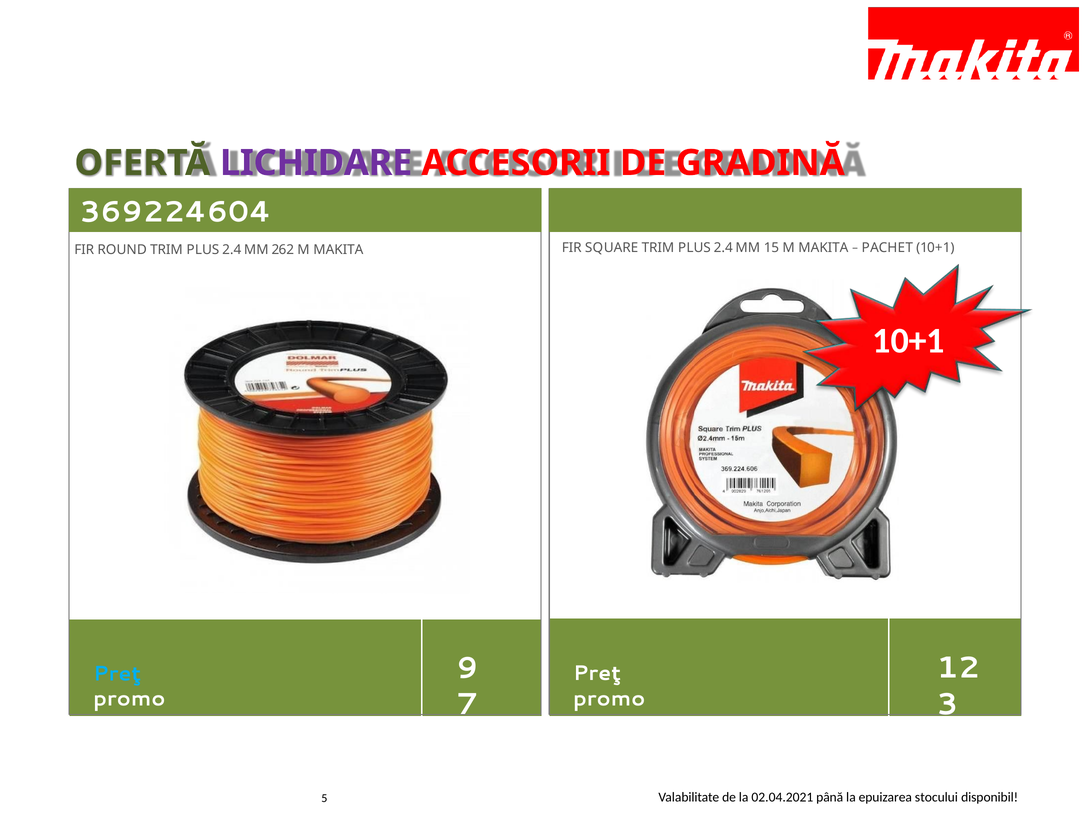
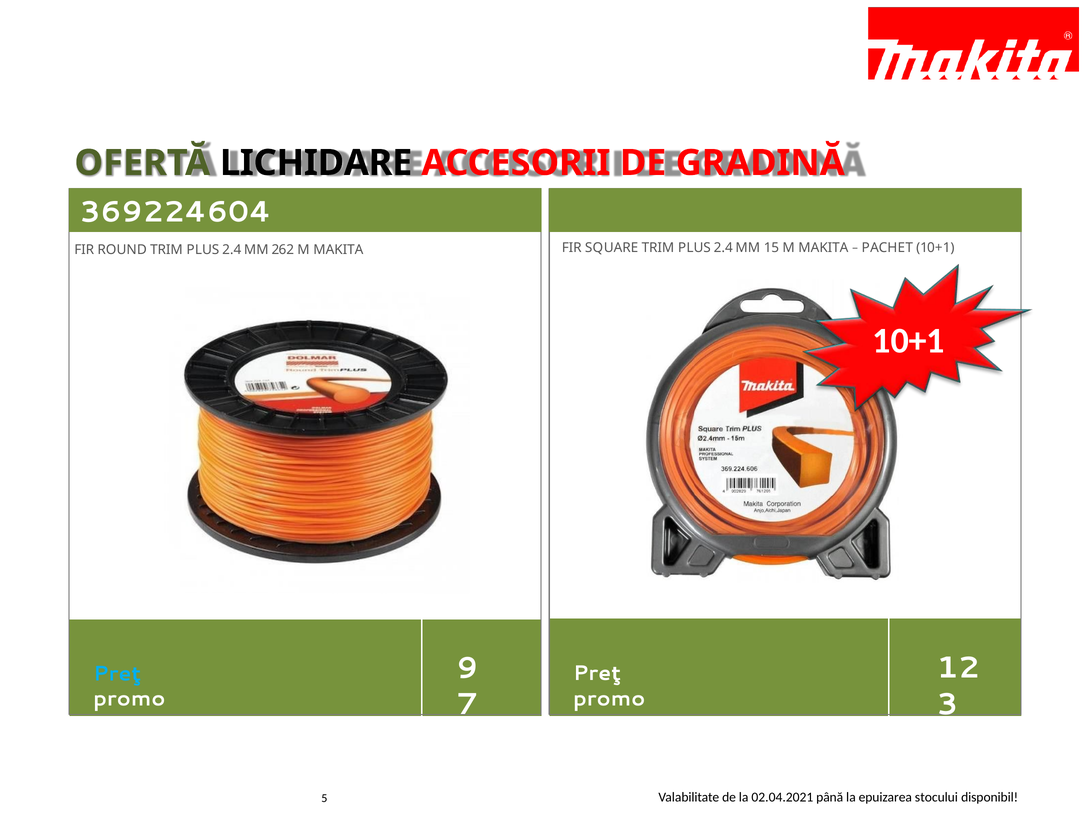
LICHIDARE colour: purple -> black (316, 163)
